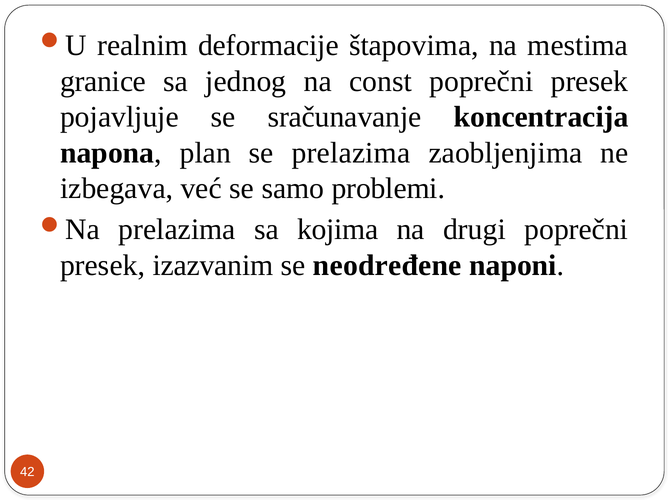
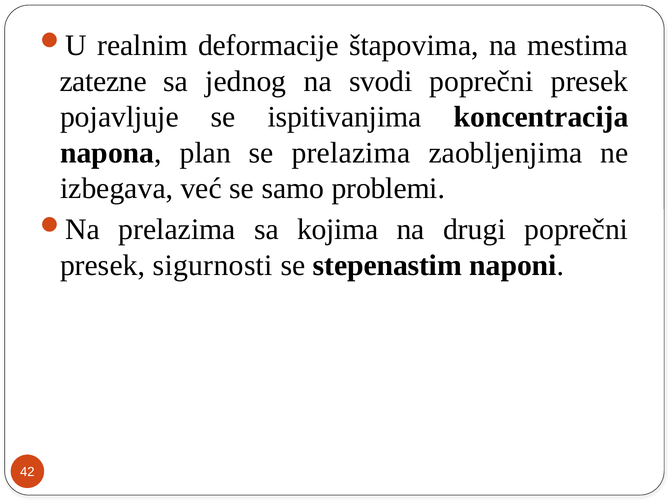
granice: granice -> zatezne (103, 81)
const: const -> svodi (381, 81)
sračunavanje: sračunavanje -> ispitivanjima (344, 117)
izazvanim: izazvanim -> sigurnosti (213, 265)
neodređene: neodređene -> stepenastim (387, 265)
